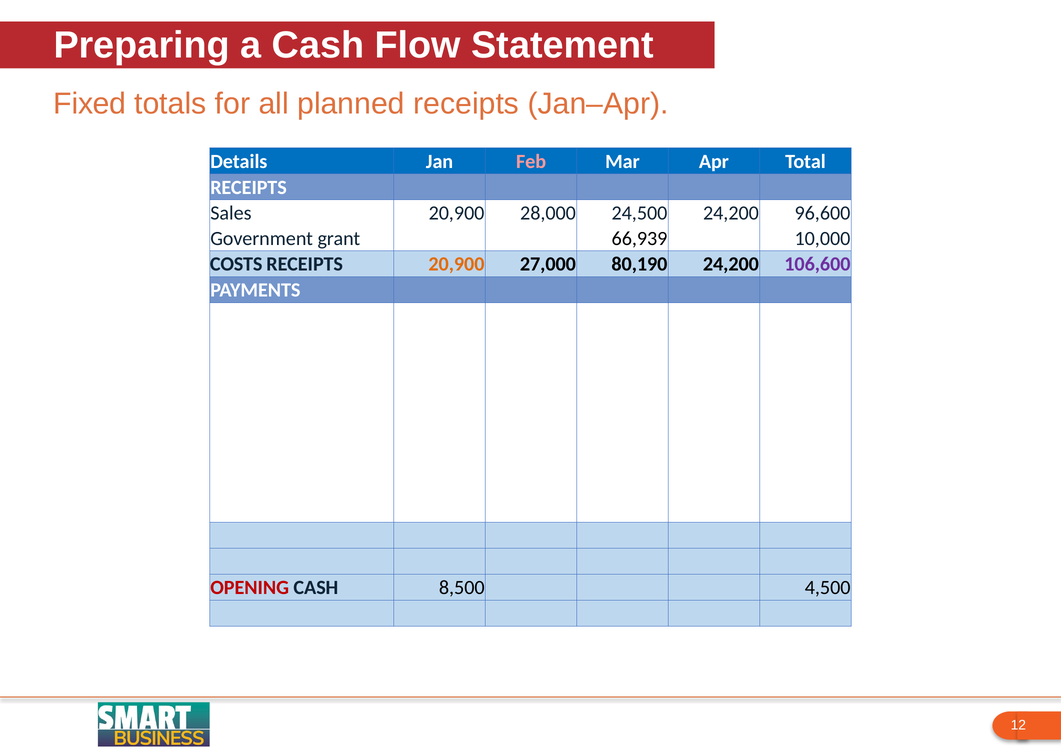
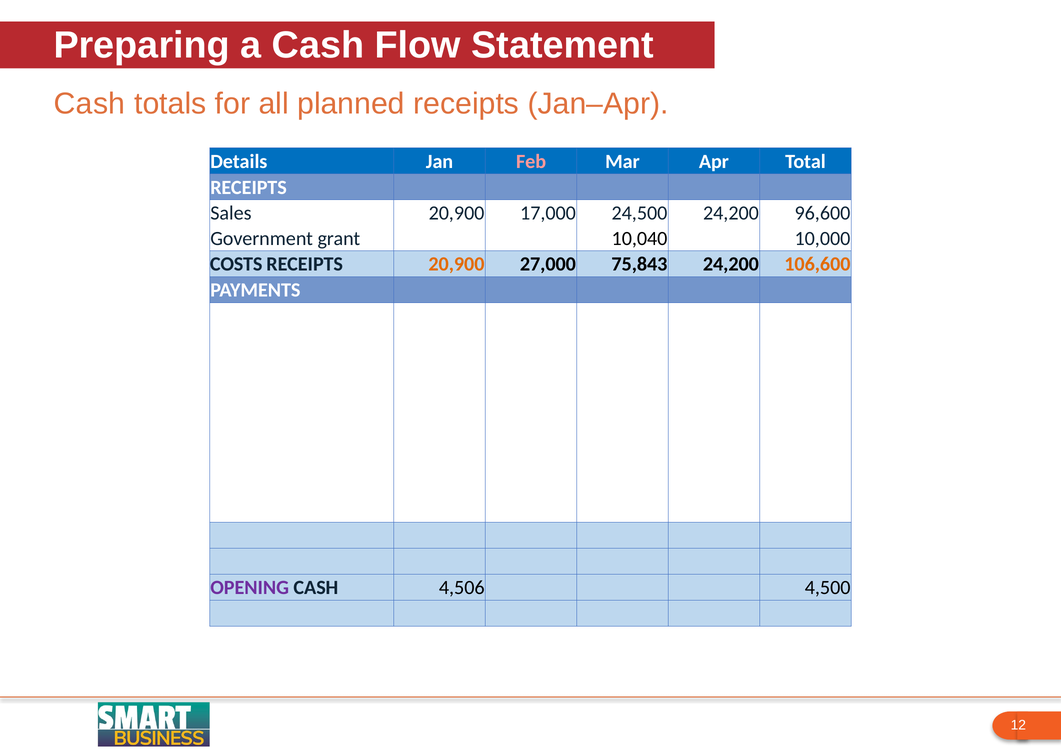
Fixed: Fixed -> Cash (90, 104)
28,000: 28,000 -> 17,000 (548, 213)
66,939: 66,939 -> 10,040 (640, 238)
80,190: 80,190 -> 75,843 (639, 264)
106,600 colour: purple -> orange (817, 264)
OPENING colour: red -> purple (250, 588)
8,500: 8,500 -> 4,506 (462, 587)
